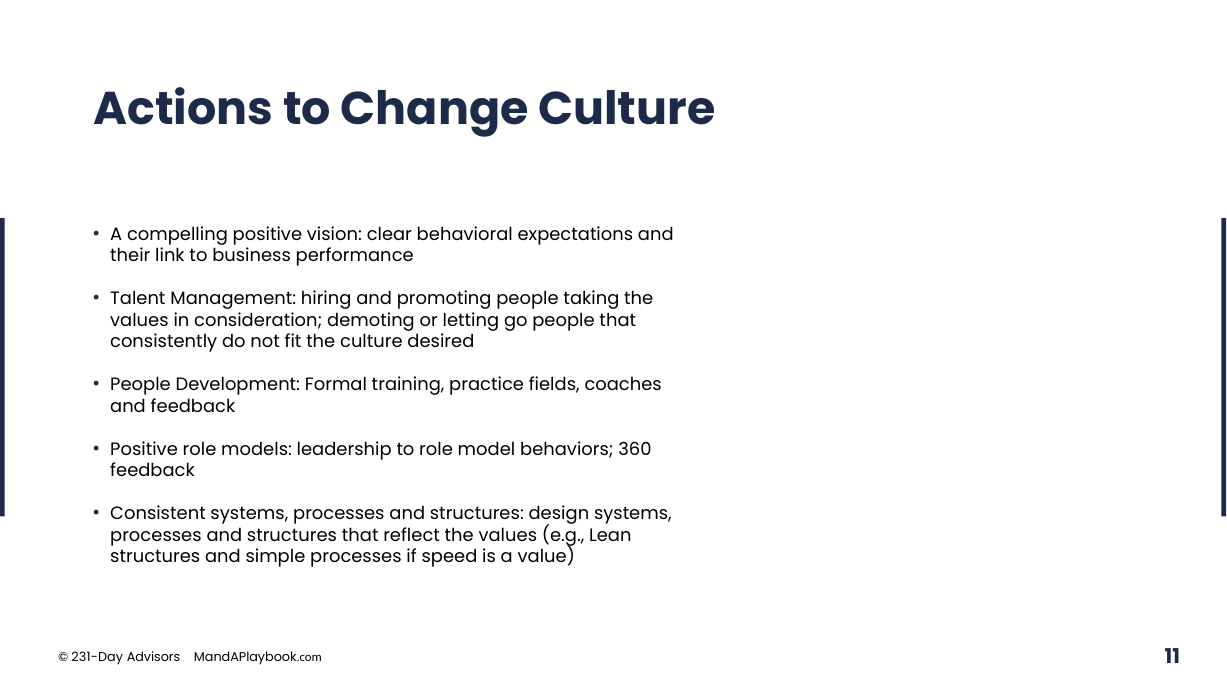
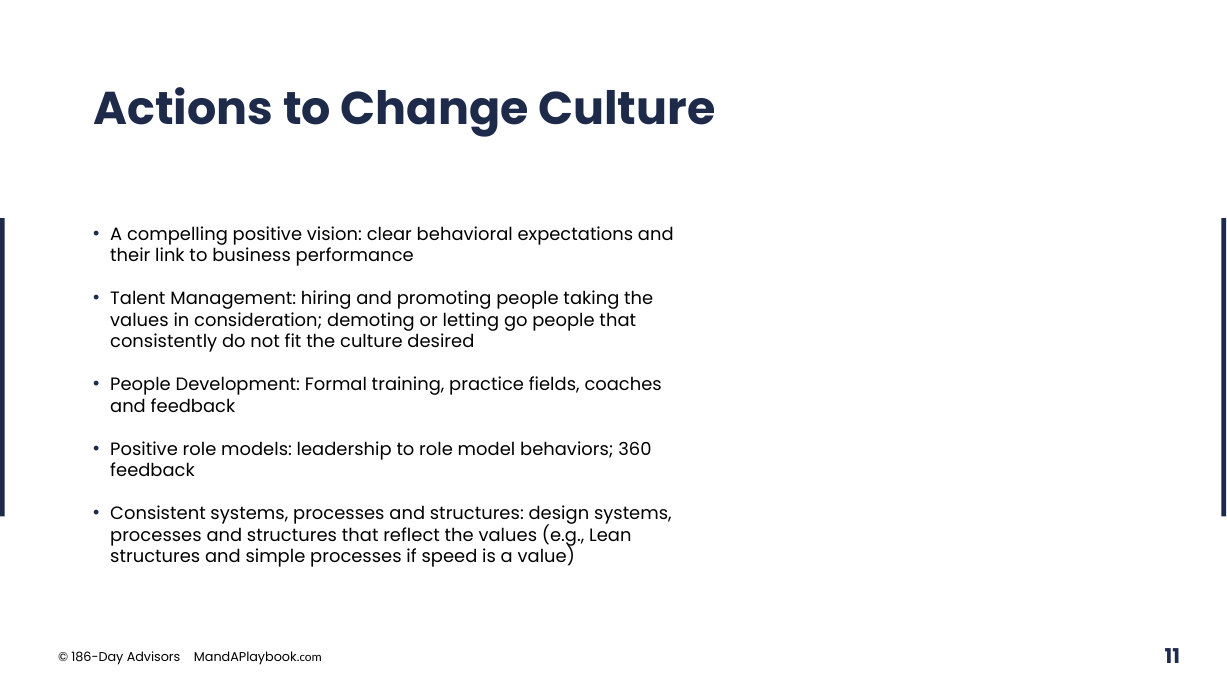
231-Day: 231-Day -> 186-Day (97, 657)
